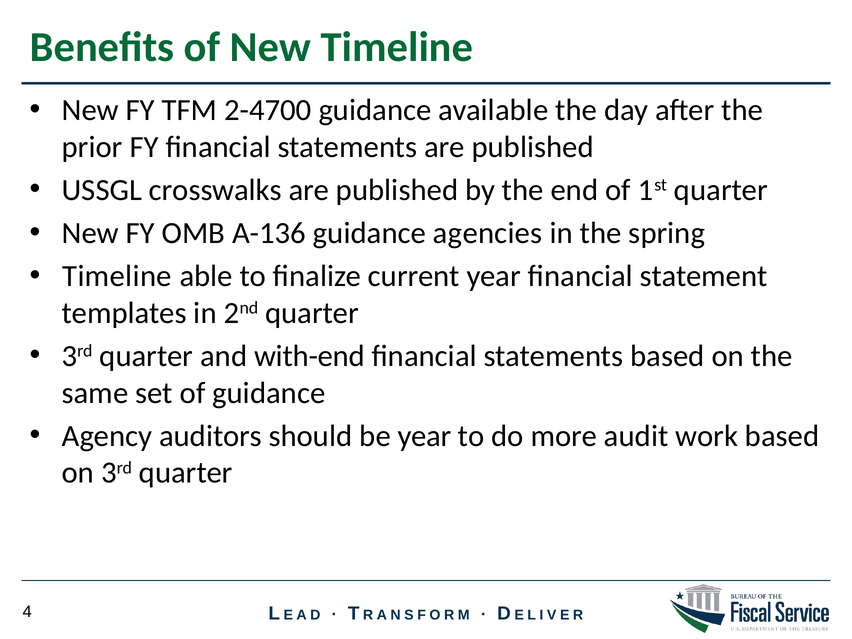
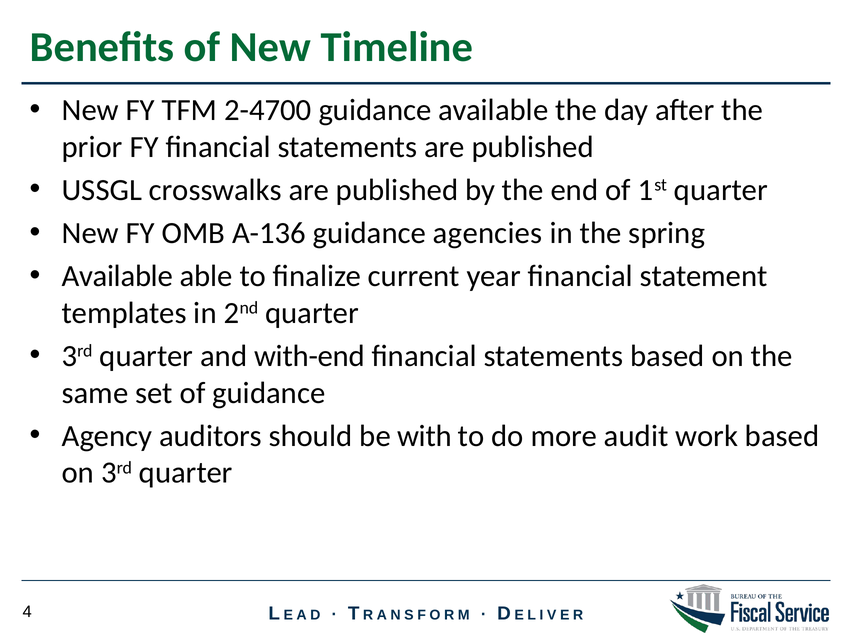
Timeline: Timeline -> Available (117, 276)
be year: year -> with (425, 436)
